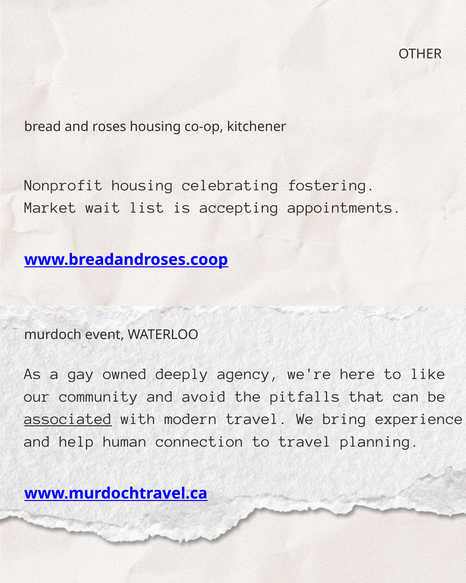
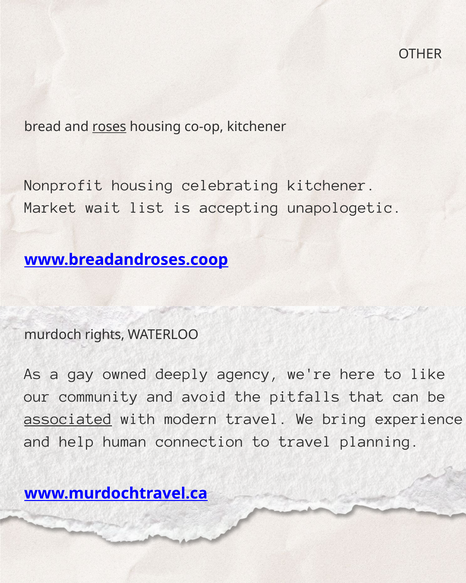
roses underline: none -> present (109, 127)
celebrating fostering: fostering -> kitchener (332, 185)
appointments: appointments -> unapologetic (345, 207)
event: event -> rights (105, 334)
